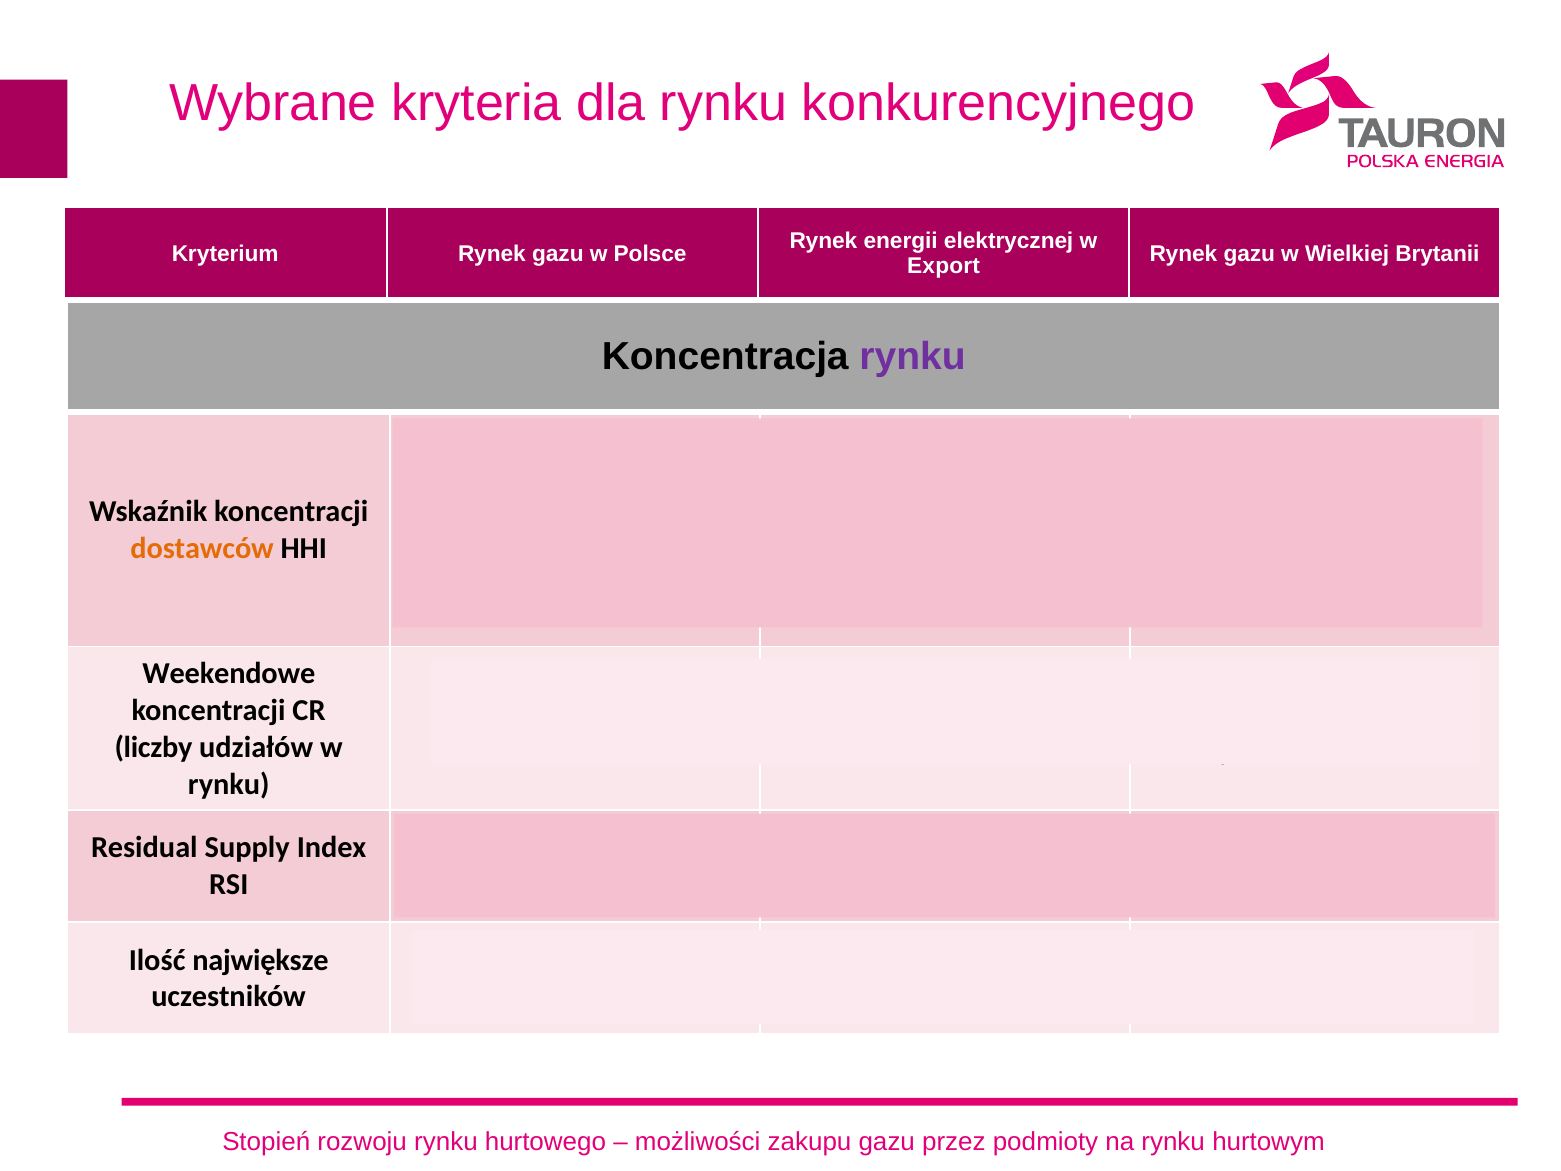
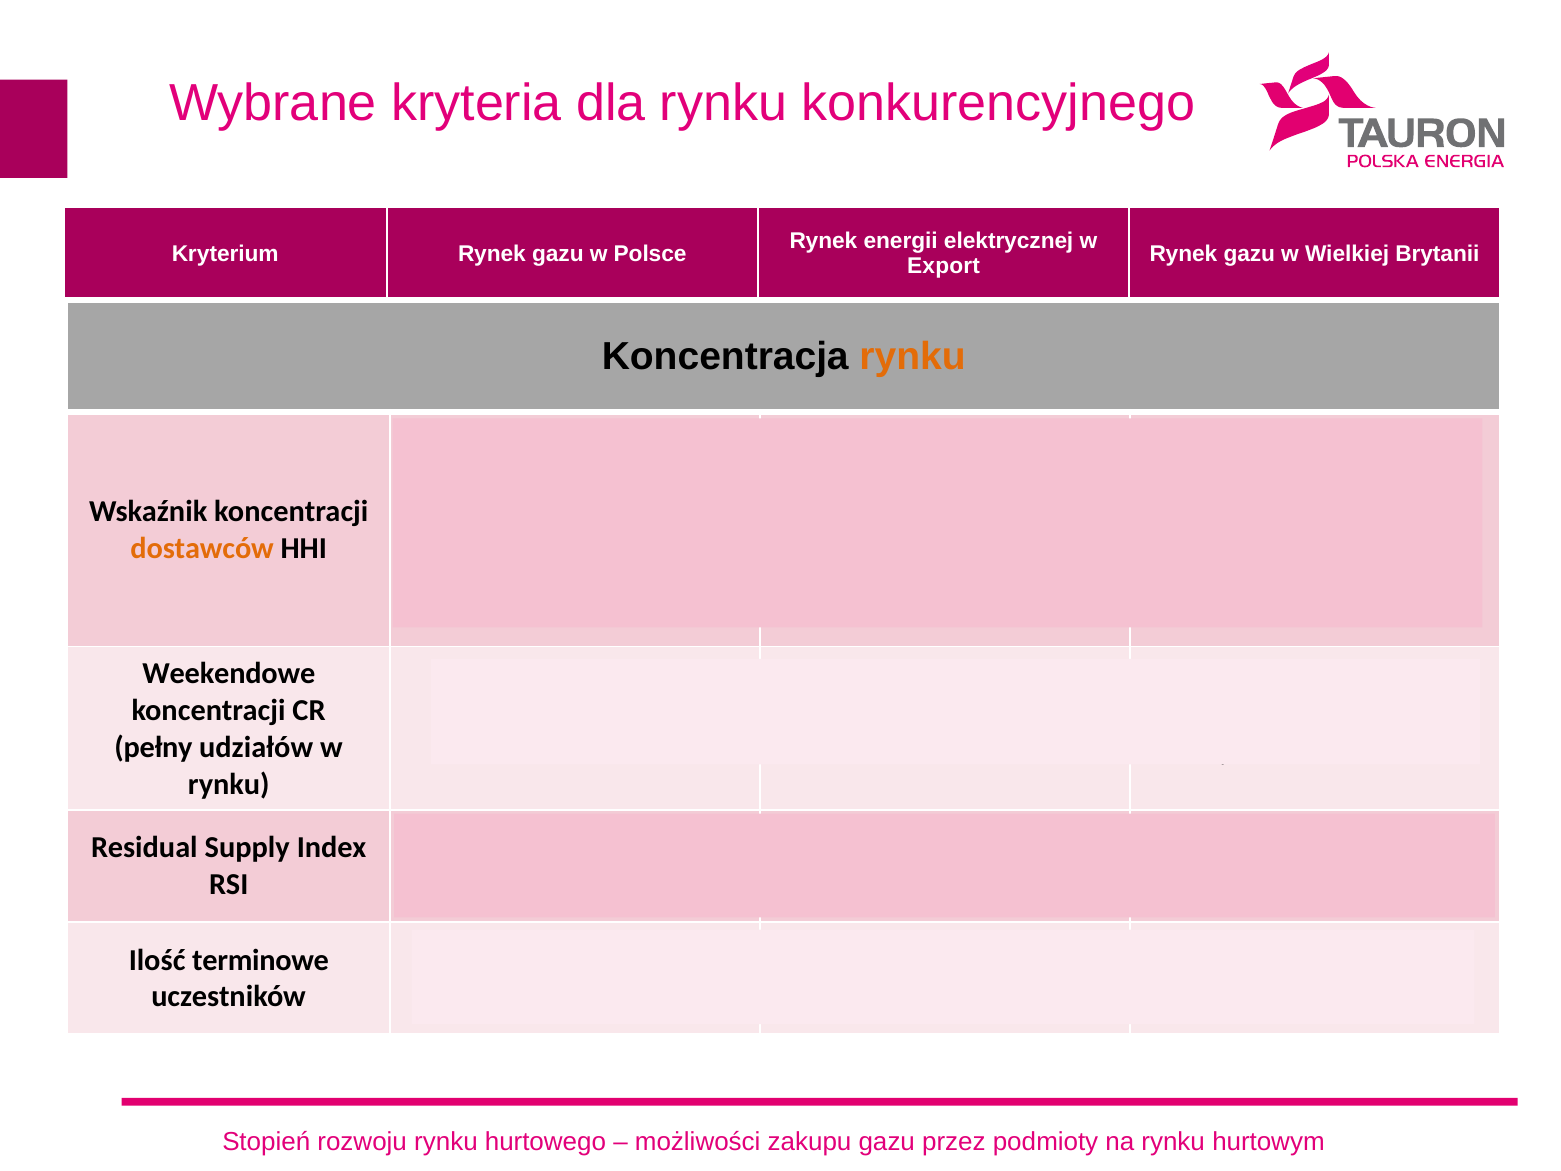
rynku colour: purple -> orange (913, 356)
liczby: liczby -> pełny (154, 747)
Ilość największe: największe -> terminowe (260, 960)
